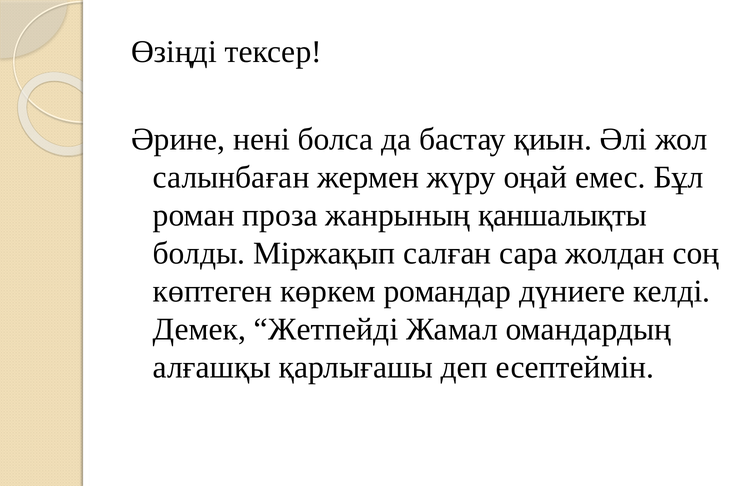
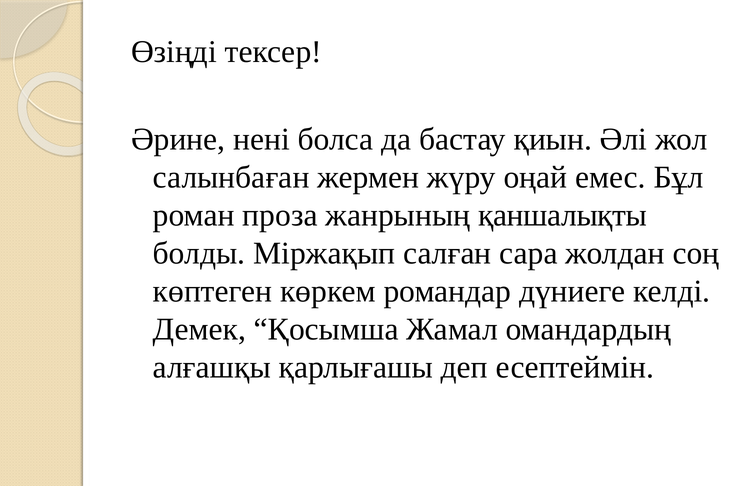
Жетпейді: Жетпейді -> Қосымша (326, 329)
